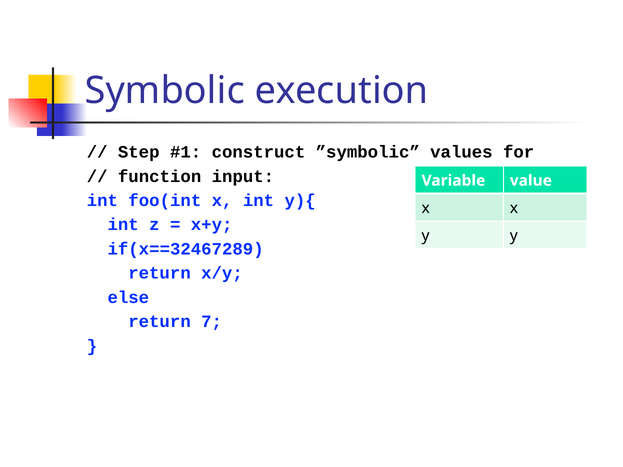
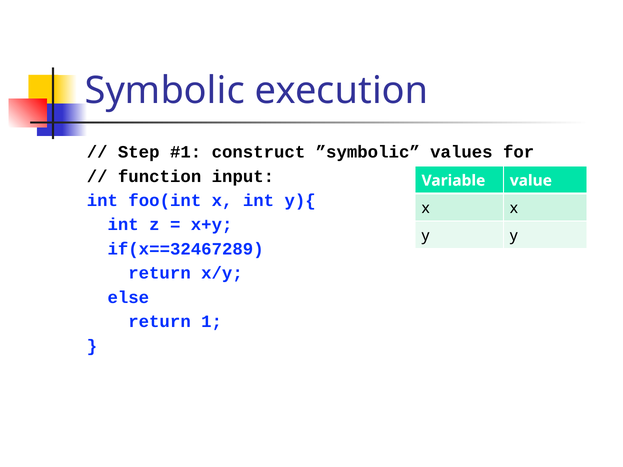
7: 7 -> 1 (212, 322)
